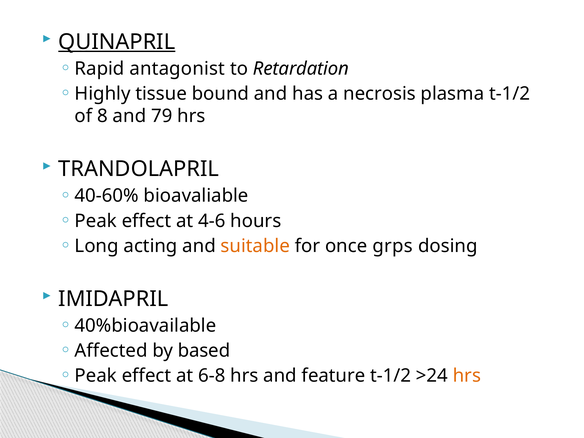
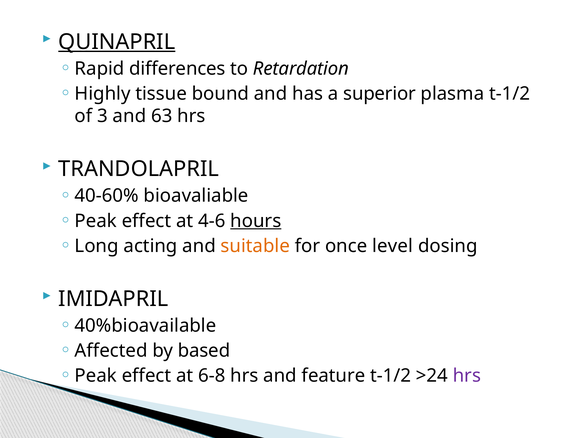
antagonist: antagonist -> differences (177, 69)
necrosis: necrosis -> superior (380, 94)
8: 8 -> 3 (103, 116)
79: 79 -> 63 (162, 116)
hours underline: none -> present (256, 221)
grps: grps -> level (393, 246)
hrs colour: orange -> purple (467, 376)
